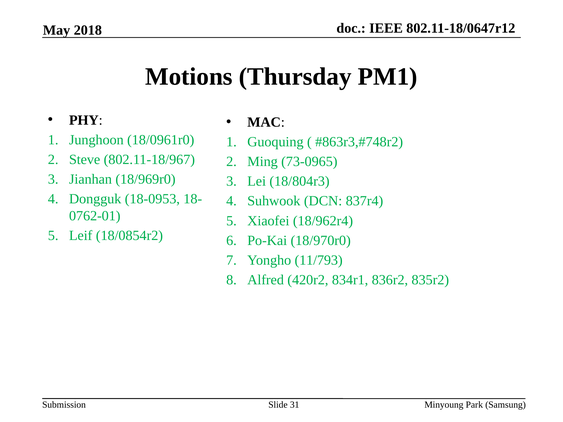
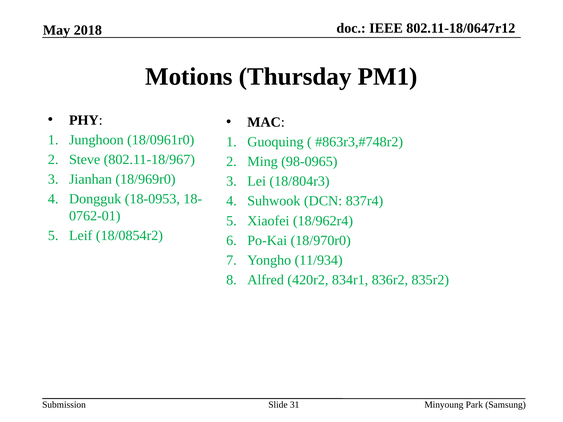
73-0965: 73-0965 -> 98-0965 (309, 162)
11/793: 11/793 -> 11/934 (319, 260)
